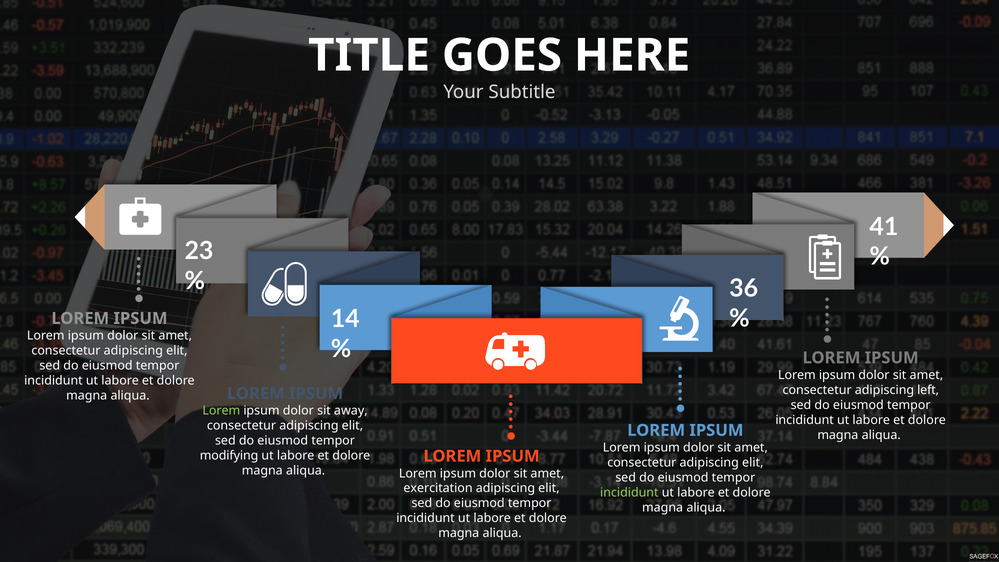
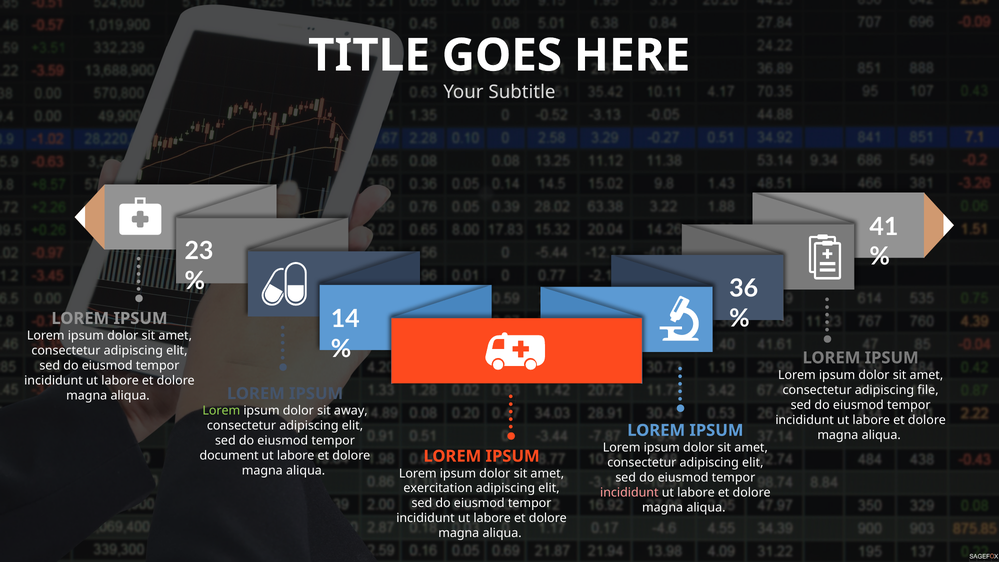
left: left -> file (928, 390)
modifying: modifying -> document (229, 456)
incididunt colour: light green -> pink (629, 492)
